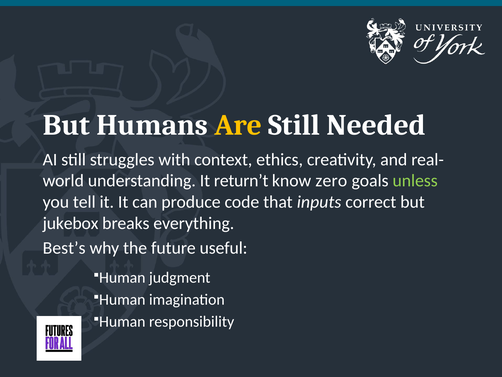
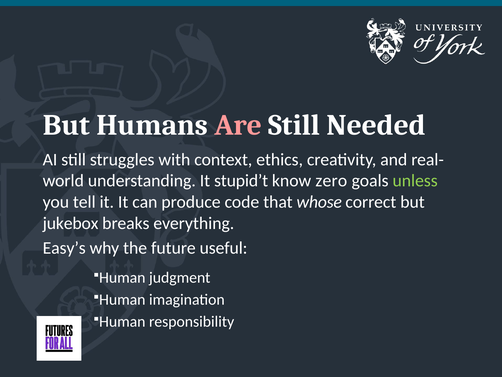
Are colour: yellow -> pink (238, 125)
return’t: return’t -> stupid’t (241, 181)
inputs: inputs -> whose (319, 202)
Best’s: Best’s -> Easy’s (64, 248)
